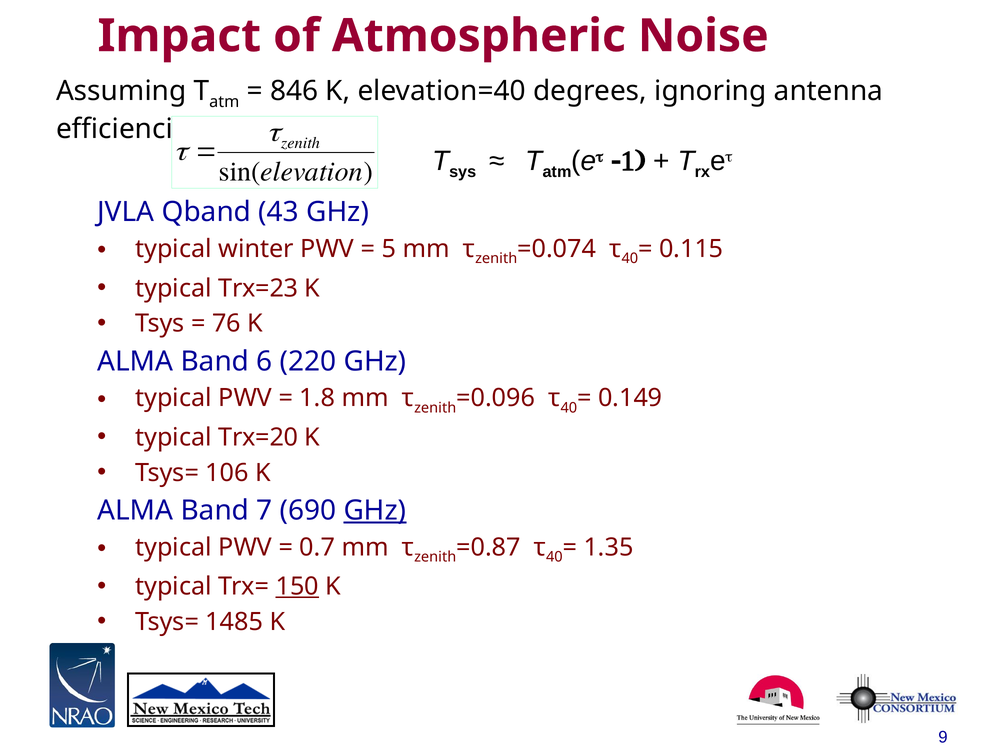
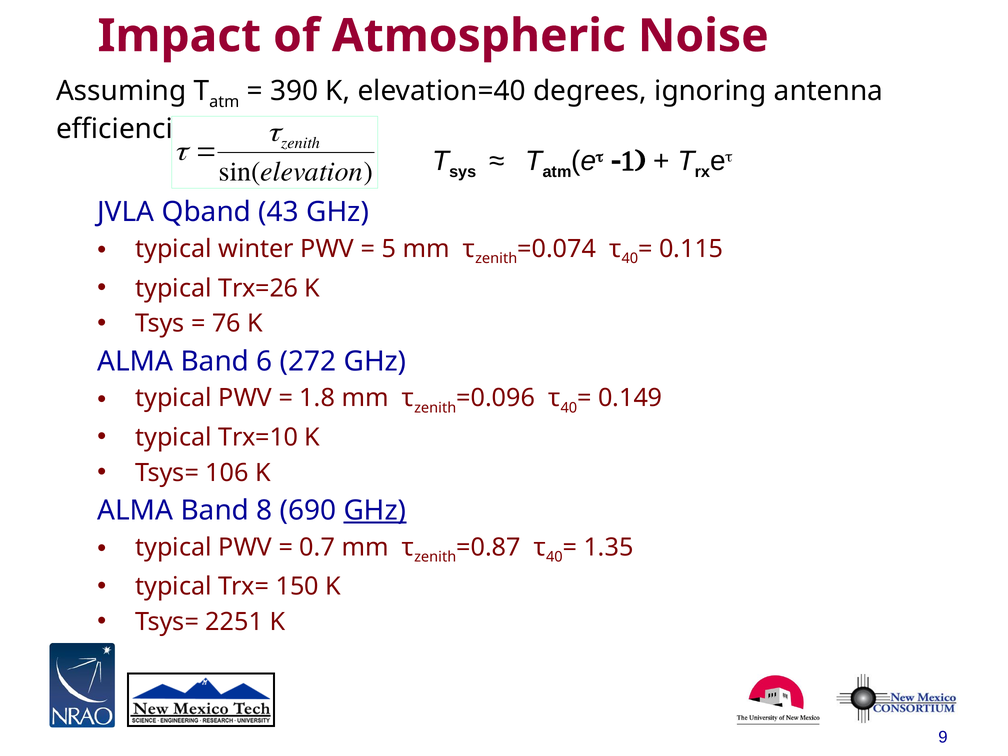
846: 846 -> 390 (294, 91)
Trx=23: Trx=23 -> Trx=26 (258, 288)
220: 220 -> 272 (308, 361)
Trx=20: Trx=20 -> Trx=10 (258, 437)
7: 7 -> 8 (264, 510)
150 underline: present -> none (297, 587)
1485: 1485 -> 2251 (234, 622)
